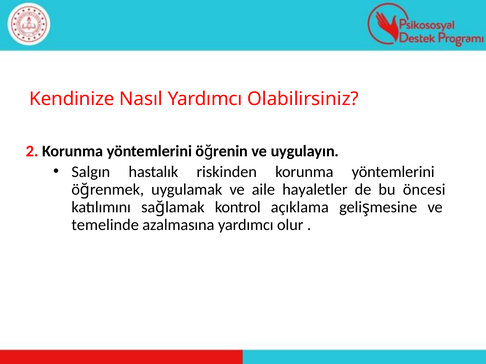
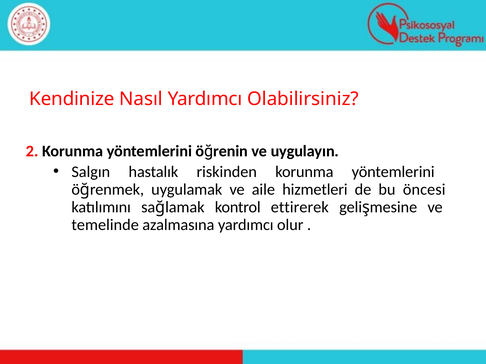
hayaletler: hayaletler -> hizmetleri (315, 190)
açıklama: açıklama -> ettirerek (300, 207)
